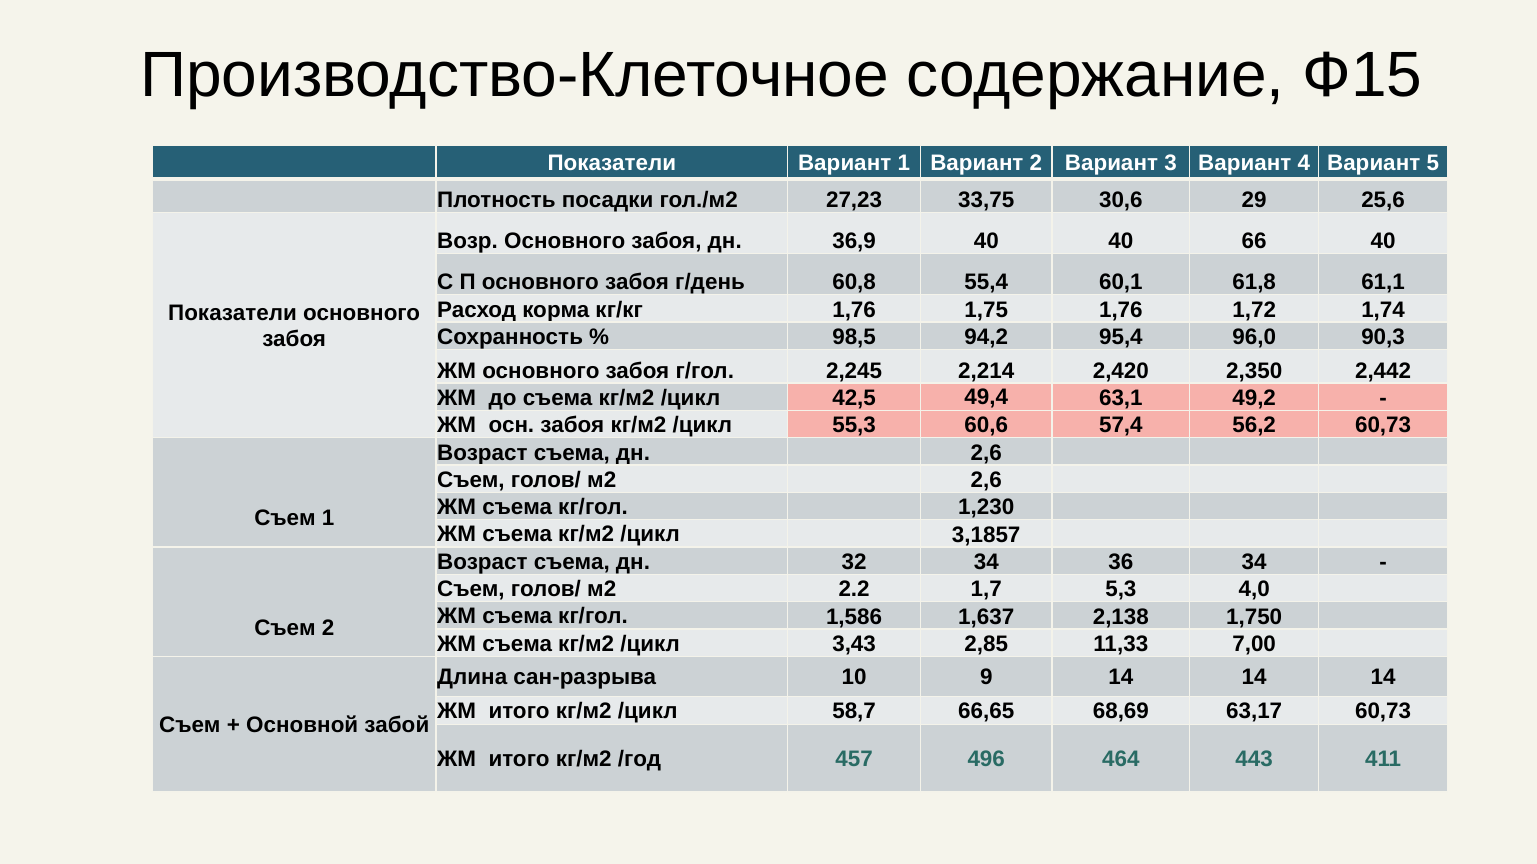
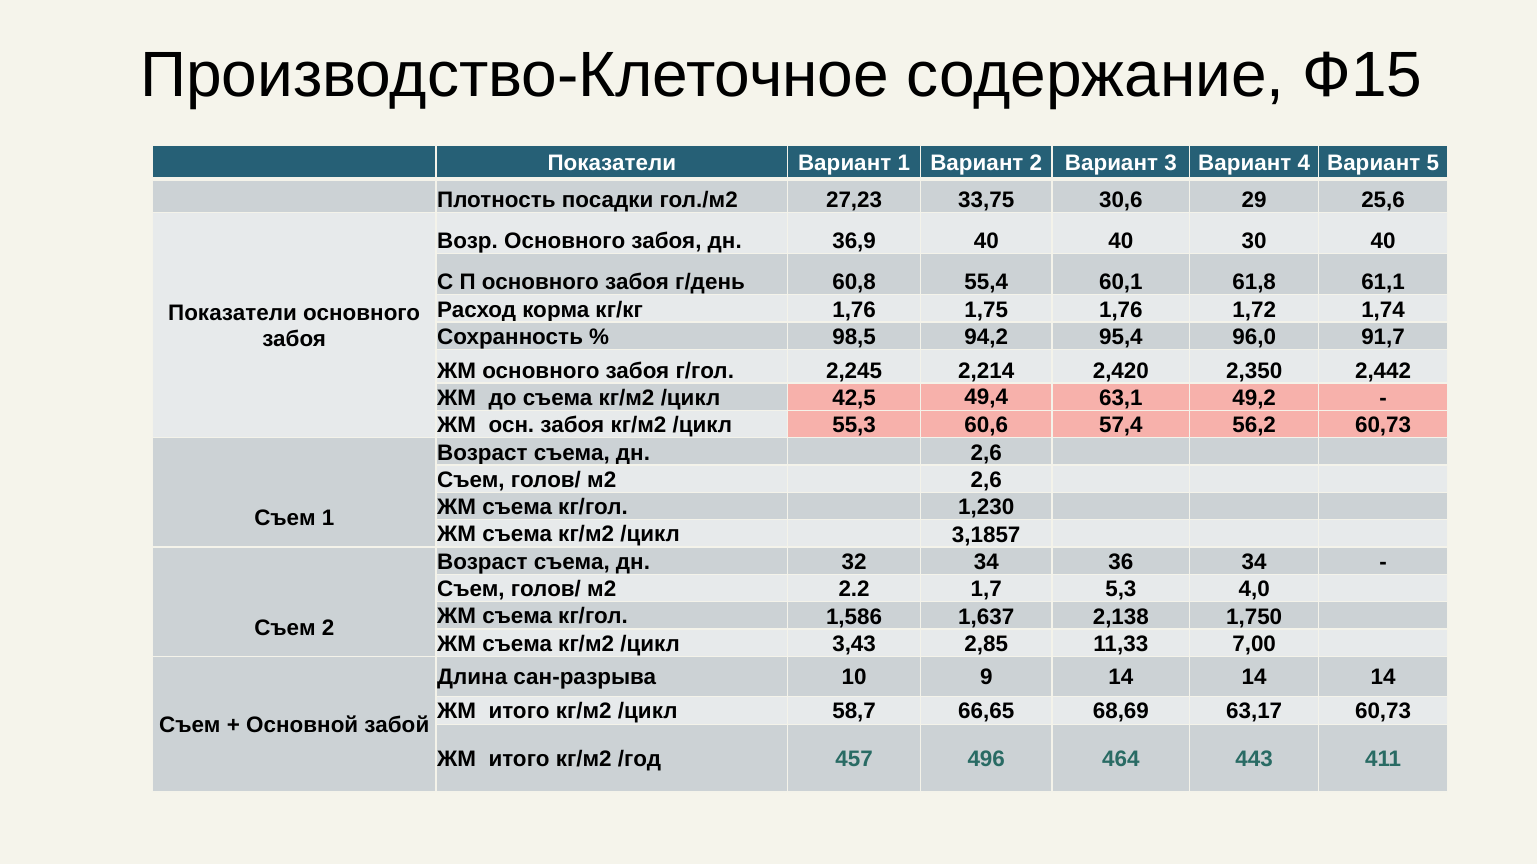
66: 66 -> 30 (1254, 242)
90,3: 90,3 -> 91,7 (1383, 337)
